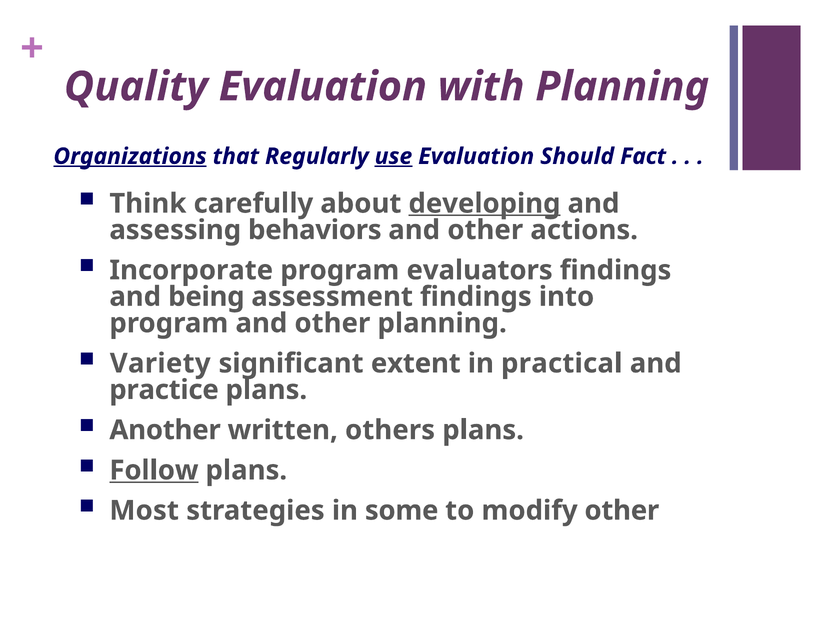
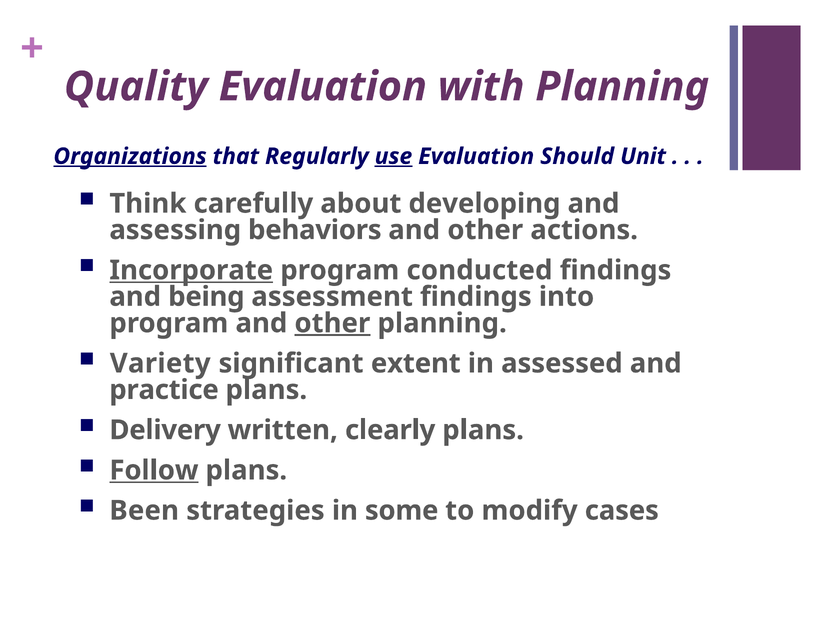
Fact: Fact -> Unit (643, 156)
developing underline: present -> none (484, 204)
Incorporate underline: none -> present (191, 270)
evaluators: evaluators -> conducted (479, 270)
other underline: none -> present (332, 323)
practical: practical -> assessed (562, 364)
Another: Another -> Delivery (165, 430)
others: others -> clearly (390, 430)
Most: Most -> Been (144, 511)
modify other: other -> cases (622, 511)
